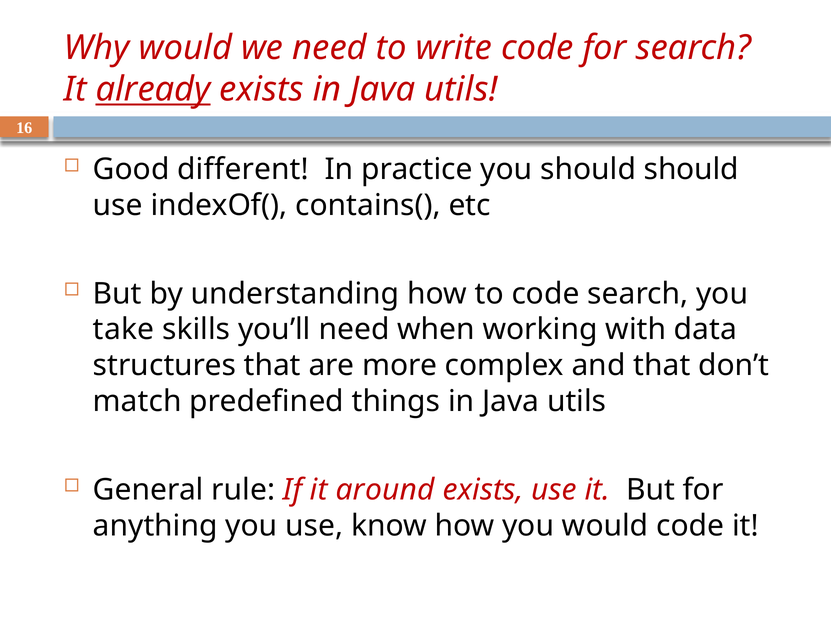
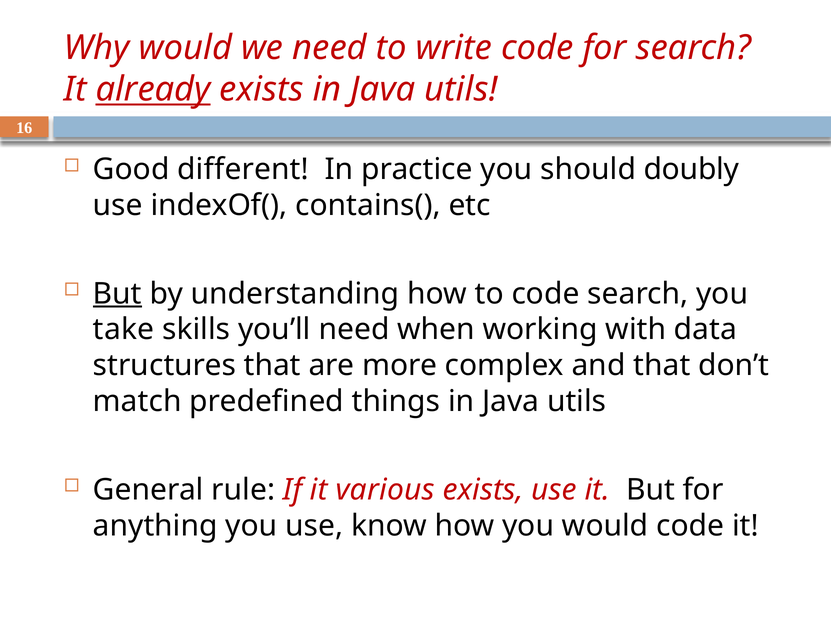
should should: should -> doubly (691, 170)
But underline: none -> present (117, 294)
around: around -> various (385, 490)
